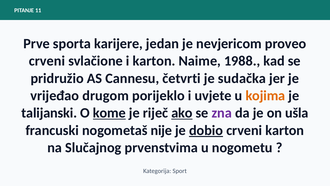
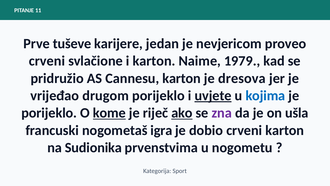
sporta: sporta -> tuševe (72, 43)
1988: 1988 -> 1979 (242, 61)
Cannesu četvrti: četvrti -> karton (182, 78)
sudačka: sudačka -> dresova (242, 78)
uvjete underline: none -> present (213, 95)
kojima colour: orange -> blue (265, 95)
talijanski: talijanski -> porijeklo (49, 113)
nije: nije -> igra (161, 130)
dobio underline: present -> none (206, 130)
Slučajnog: Slučajnog -> Sudionika (93, 147)
